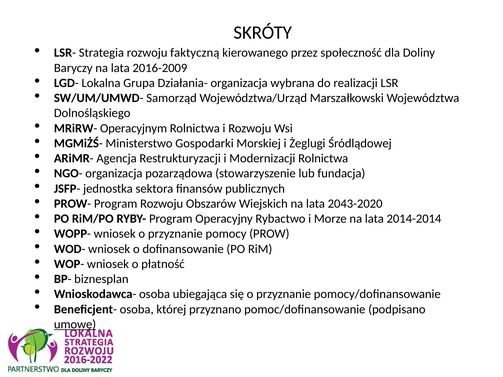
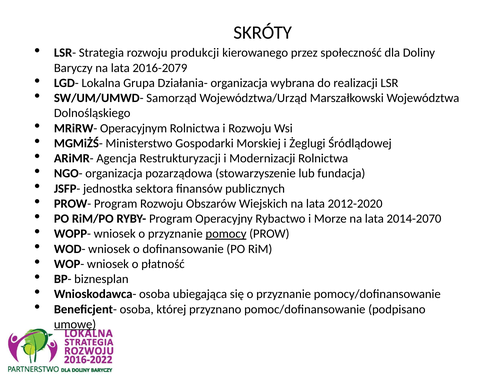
faktyczną: faktyczną -> produkcji (195, 53)
2016-2009: 2016-2009 -> 2016-2079 (160, 68)
2043-2020: 2043-2020 -> 2012-2020 (355, 204)
2014-2014: 2014-2014 -> 2014-2070 (414, 219)
pomocy underline: none -> present (226, 234)
